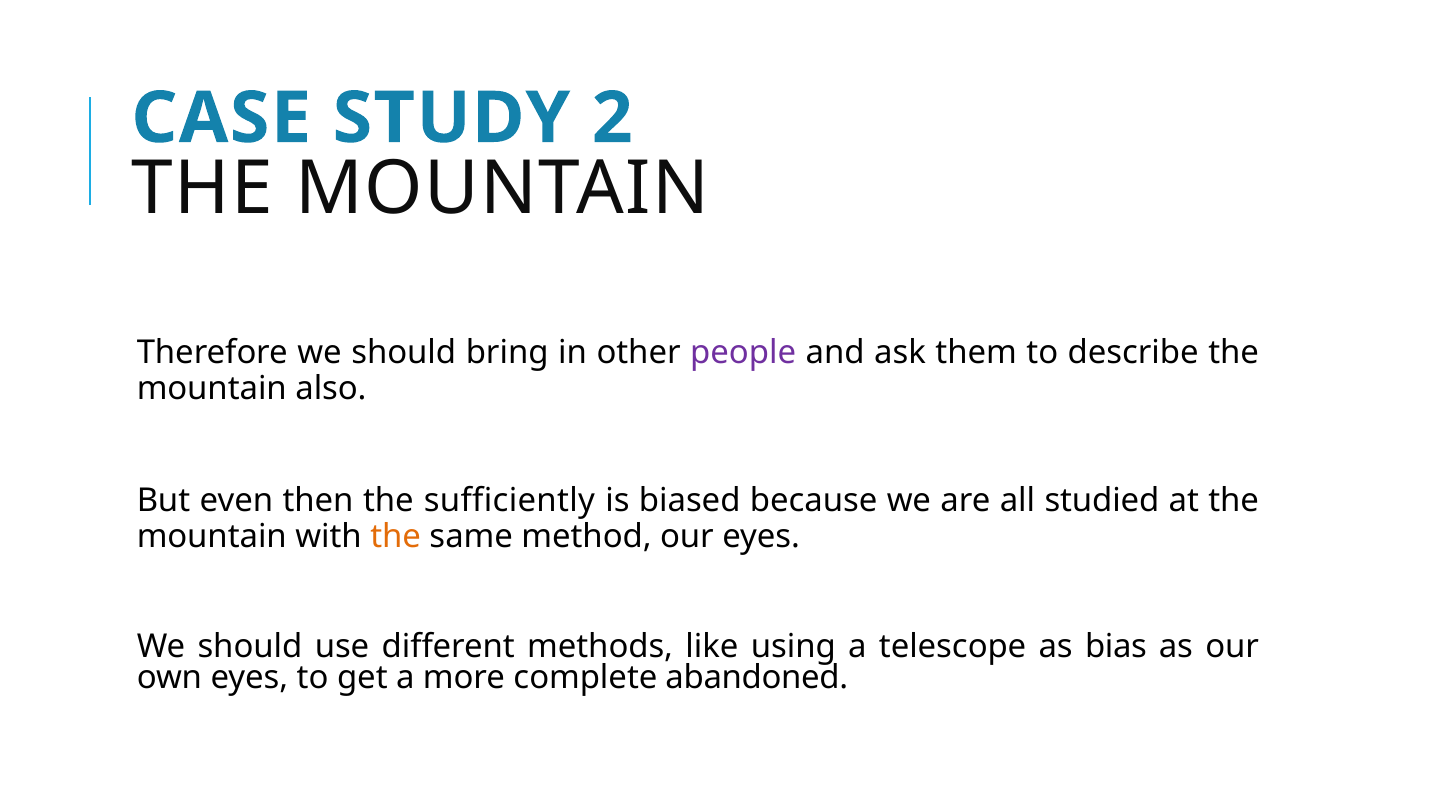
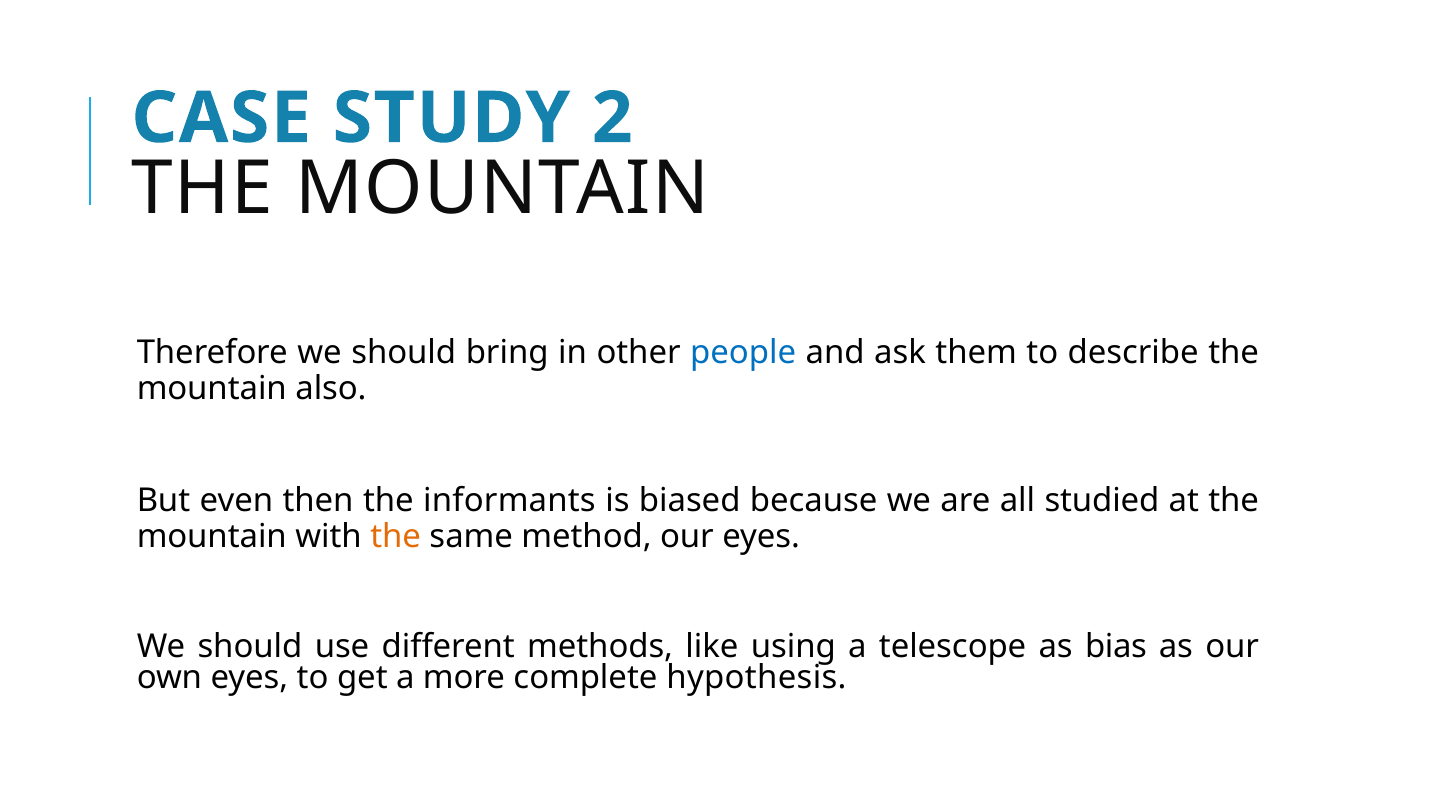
people colour: purple -> blue (743, 353)
sufficiently: sufficiently -> informants (509, 501)
abandoned: abandoned -> hypothesis (756, 678)
